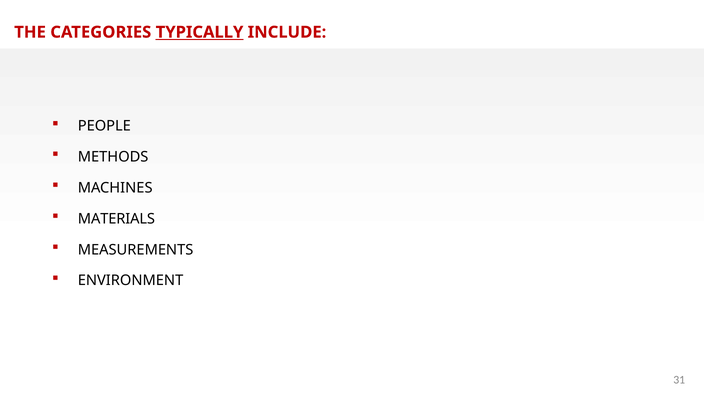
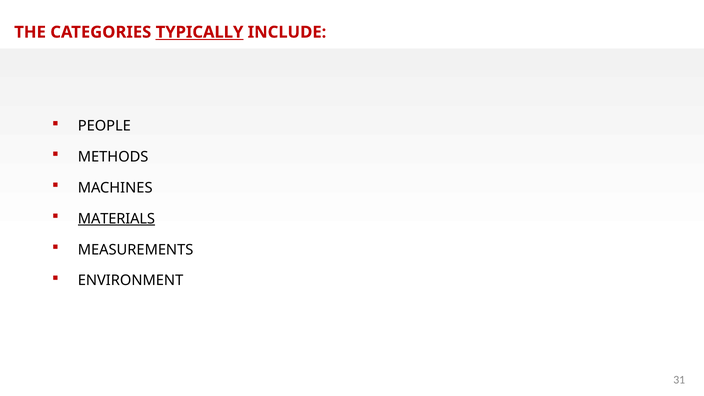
MATERIALS underline: none -> present (116, 219)
